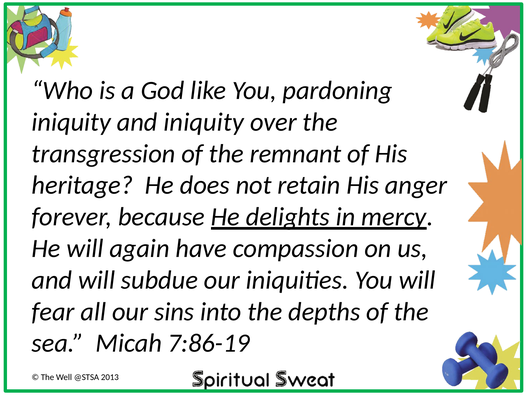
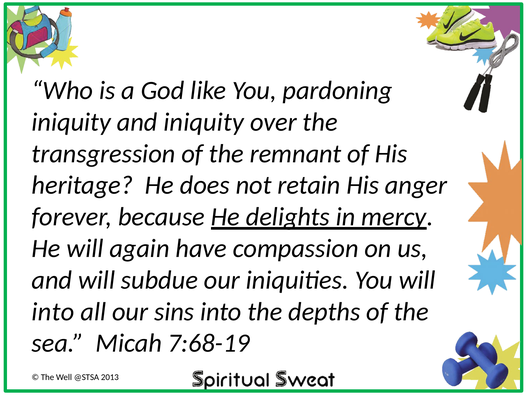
fear: fear -> into (53, 312)
7:86-19: 7:86-19 -> 7:68-19 (209, 344)
